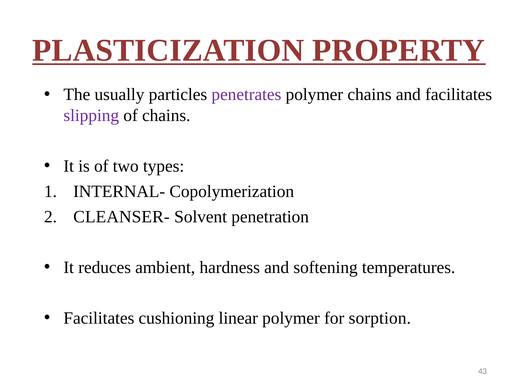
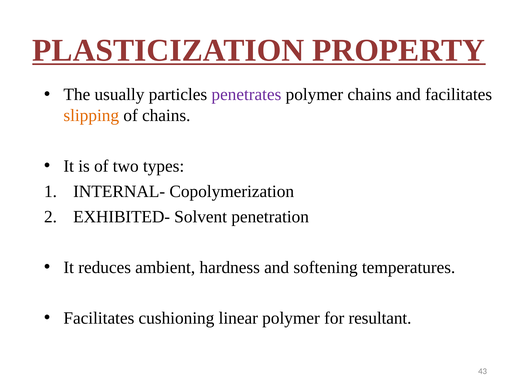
slipping colour: purple -> orange (91, 115)
CLEANSER-: CLEANSER- -> EXHIBITED- (122, 217)
sorption: sorption -> resultant (380, 318)
